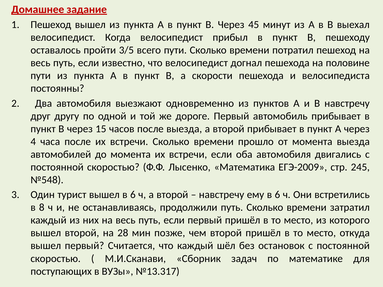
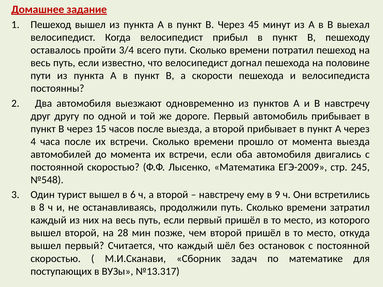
3/5: 3/5 -> 3/4 (126, 50)
ему в 6: 6 -> 9 (277, 195)
